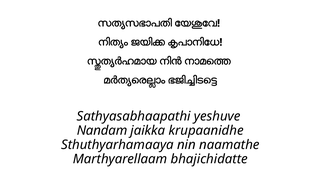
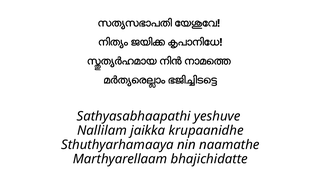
Nandam: Nandam -> Nallilam (102, 131)
